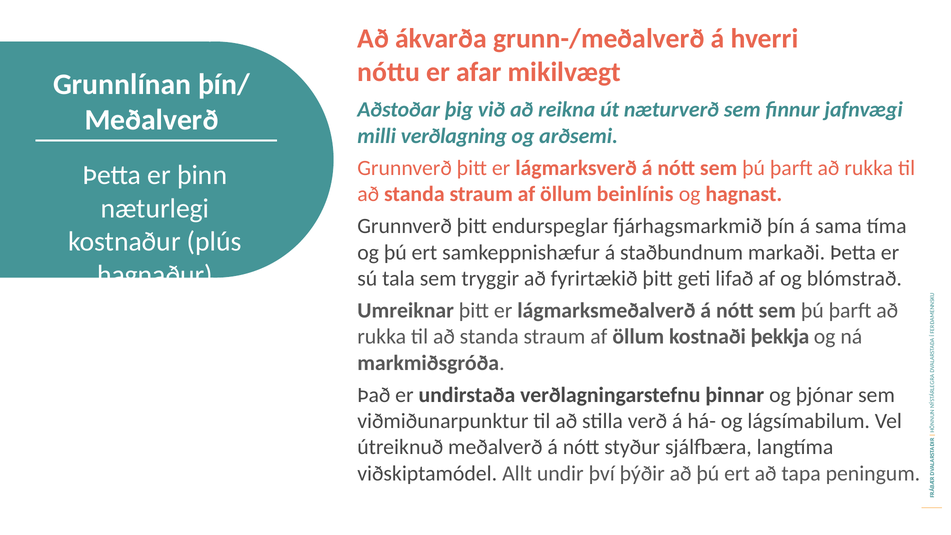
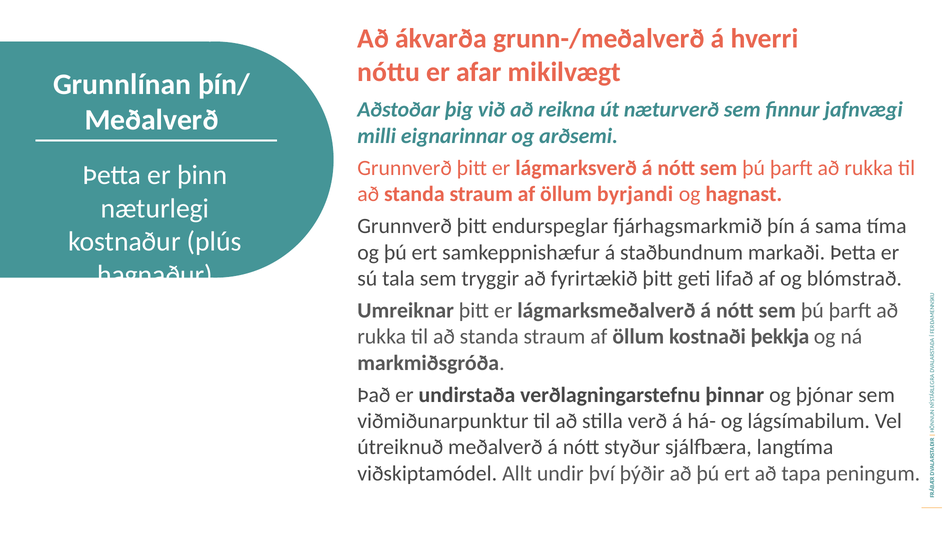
verðlagning: verðlagning -> eignarinnar (454, 136)
beinlínis: beinlínis -> byrjandi (635, 194)
